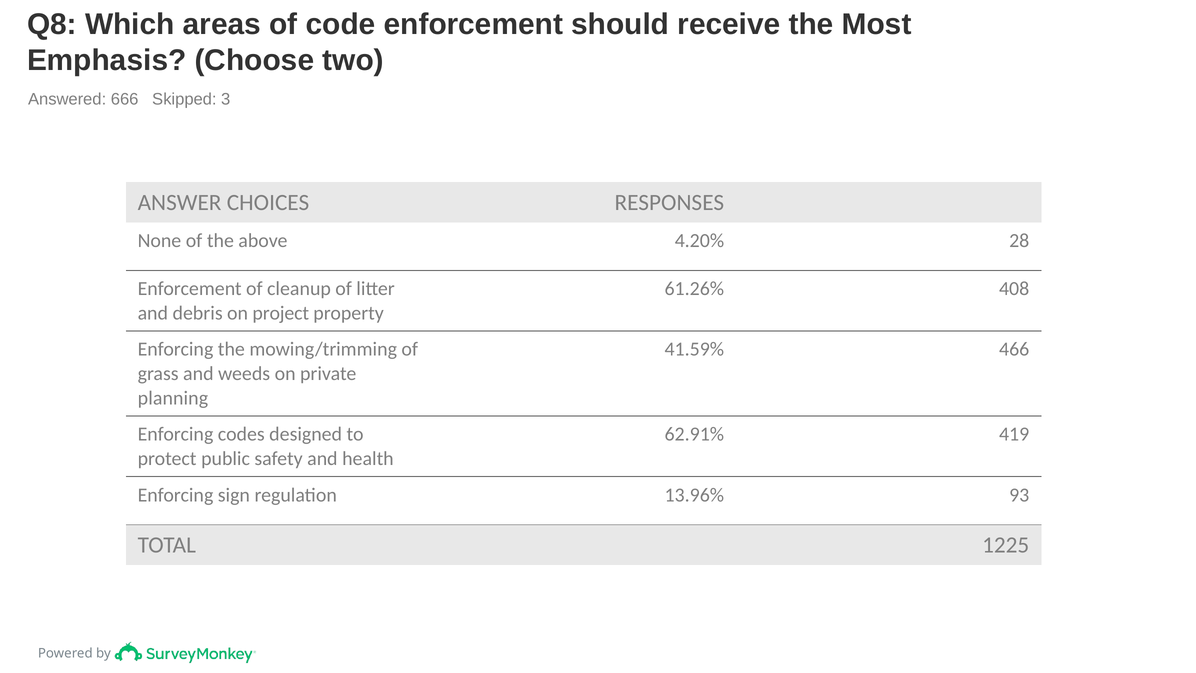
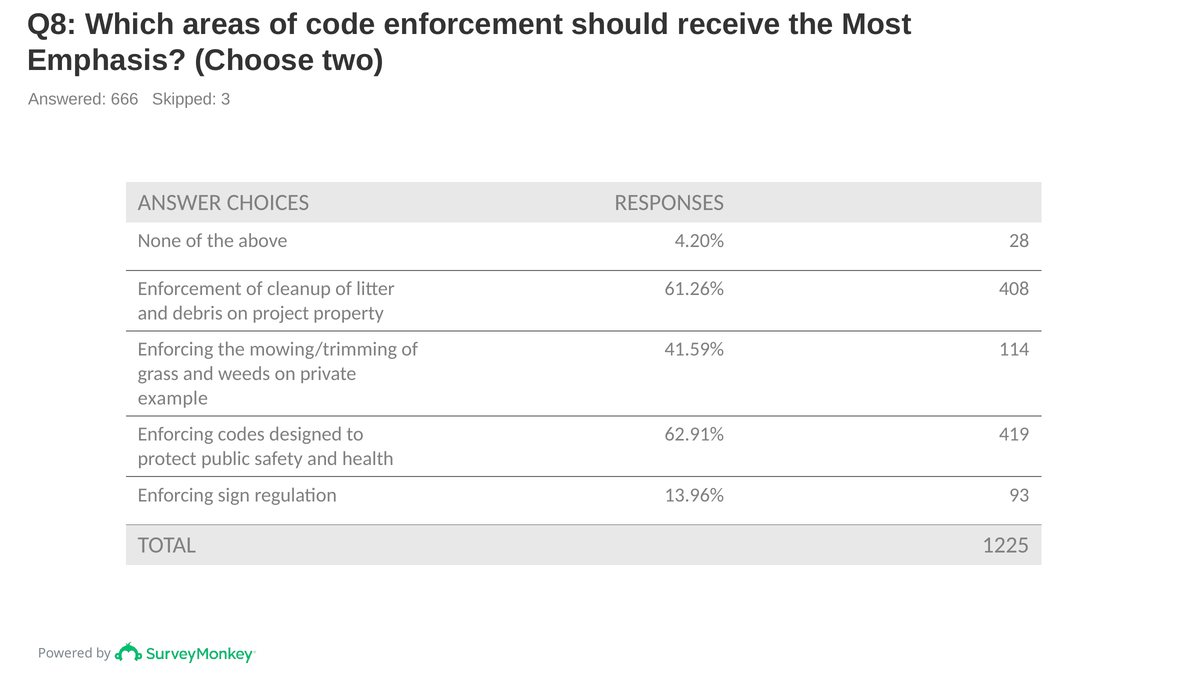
466: 466 -> 114 (1014, 349)
planning: planning -> example (173, 398)
